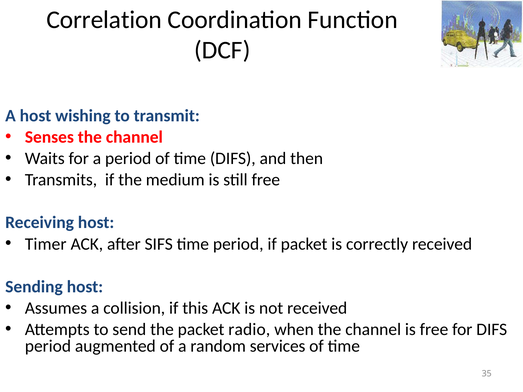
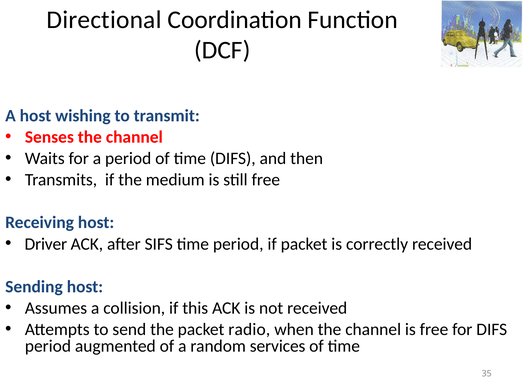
Correlation: Correlation -> Directional (104, 20)
Timer: Timer -> Driver (46, 244)
